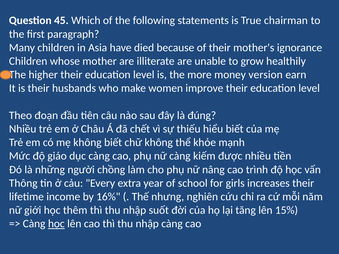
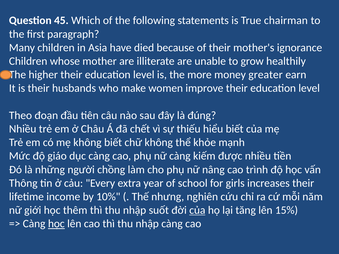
version: version -> greater (266, 75)
16%: 16% -> 10% (108, 197)
của underline: none -> present (197, 210)
